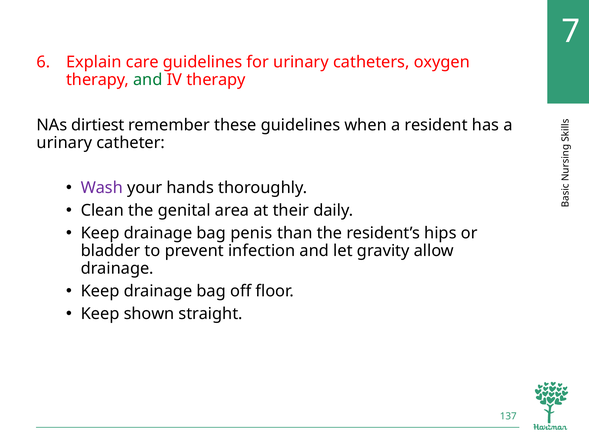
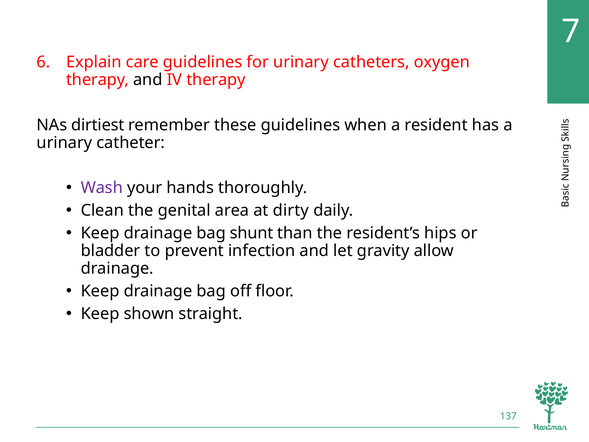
and colour: green -> black (148, 80)
their: their -> dirty (291, 210)
penis: penis -> shunt (252, 233)
